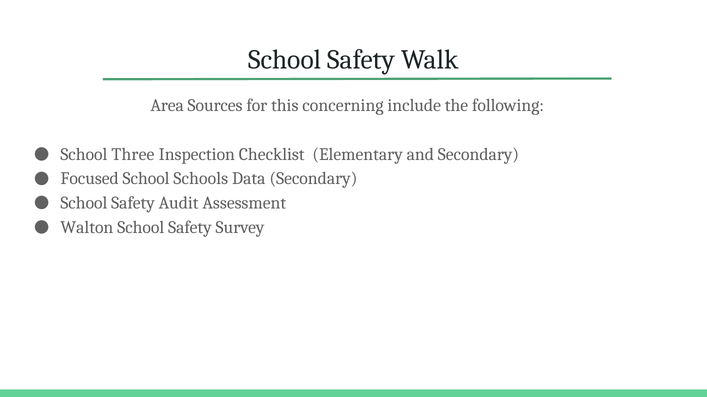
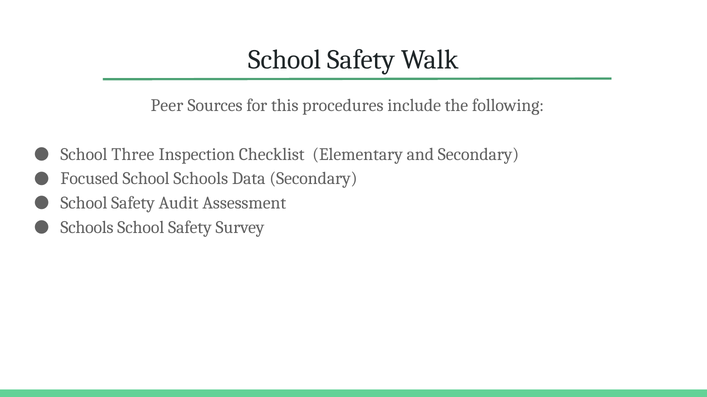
Area: Area -> Peer (167, 106)
concerning: concerning -> procedures (343, 106)
Walton: Walton -> Schools (87, 228)
